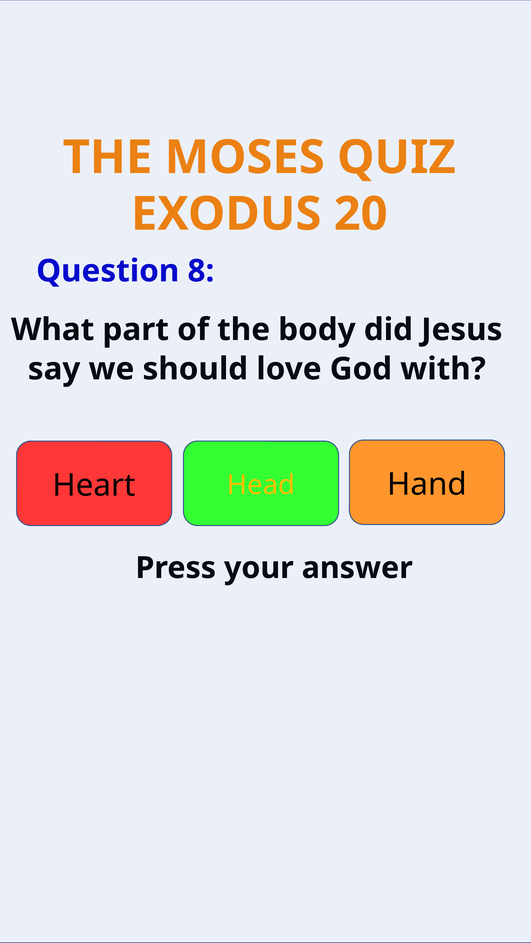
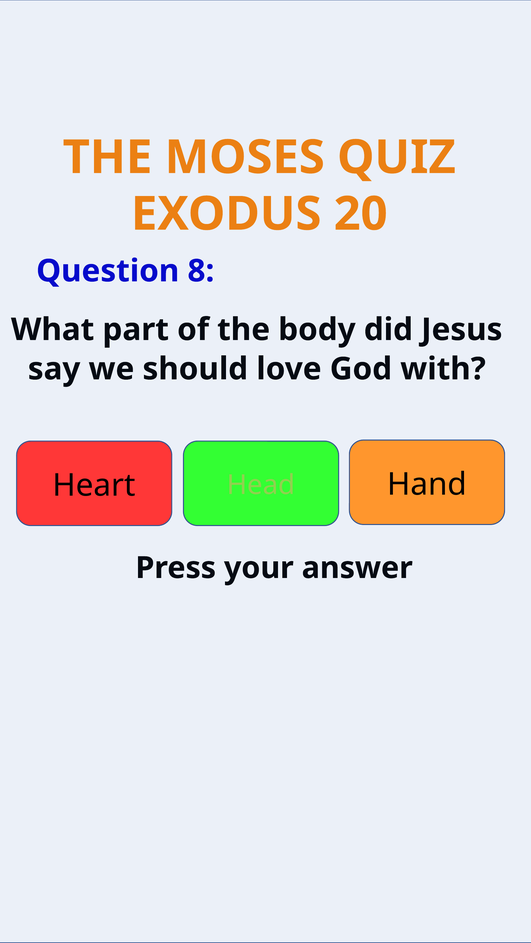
Head colour: yellow -> light green (261, 486)
